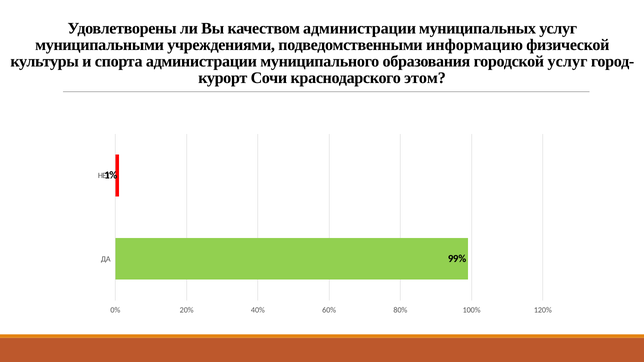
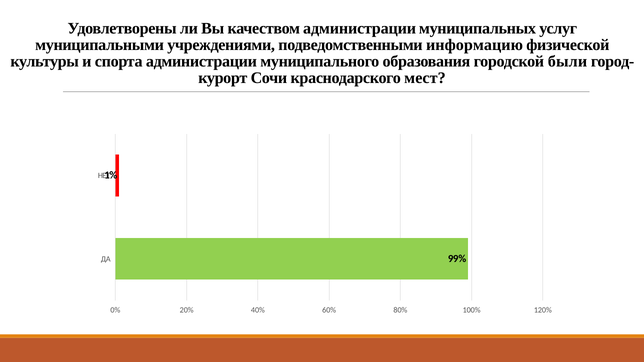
городской услуг: услуг -> были (568, 61)
этом: этом -> мест (425, 78)
